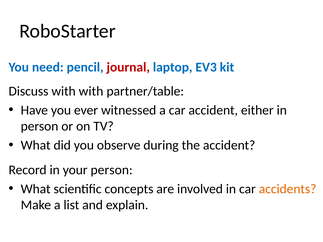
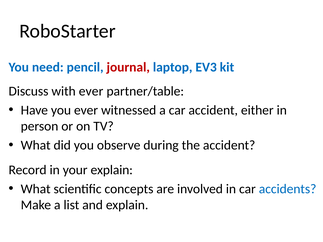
with with: with -> ever (91, 91)
your person: person -> explain (112, 170)
accidents colour: orange -> blue (288, 189)
